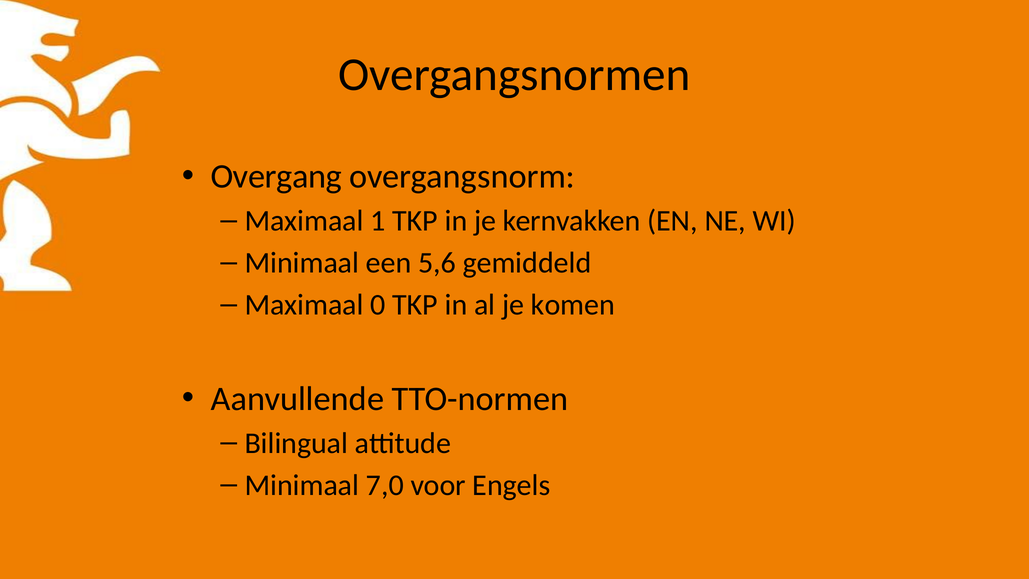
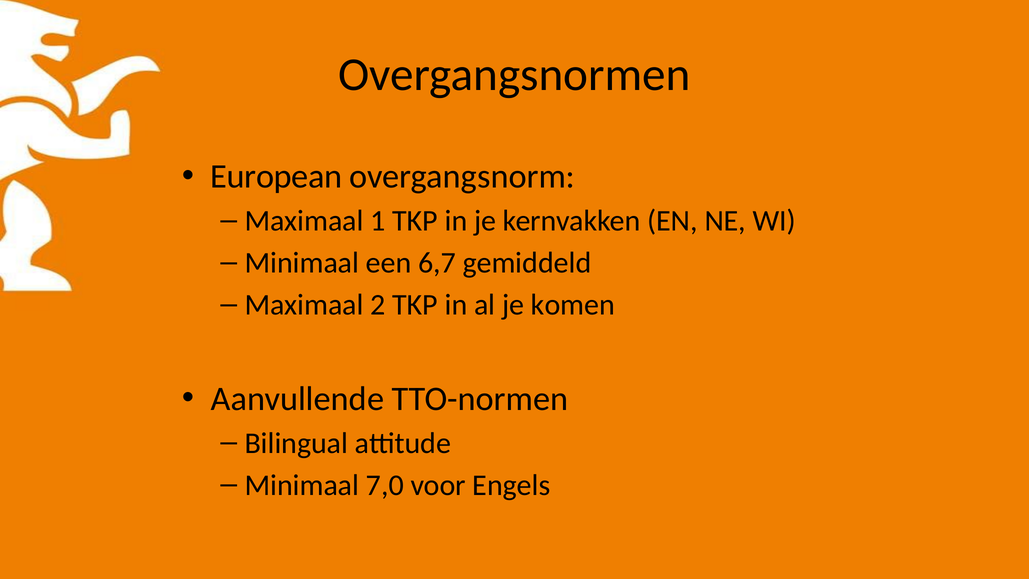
Overgang: Overgang -> European (276, 176)
5,6: 5,6 -> 6,7 (437, 263)
0: 0 -> 2 (378, 305)
